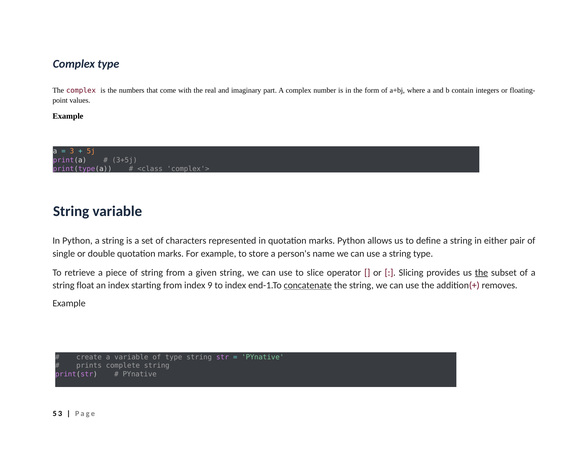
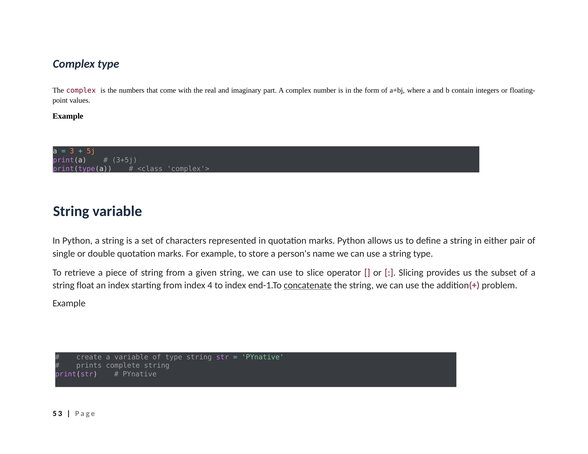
the underline: present -> none (481, 273)
9: 9 -> 4 (210, 286)
removes: removes -> problem (500, 286)
